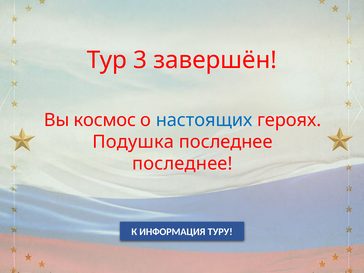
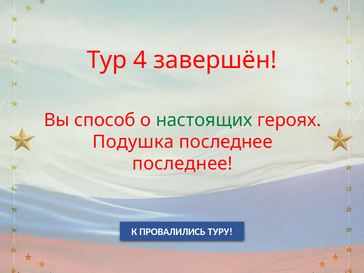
3: 3 -> 4 (140, 60)
космос: космос -> способ (105, 120)
настоящих colour: blue -> green (204, 120)
ИНФОРМАЦИЯ: ИНФОРМАЦИЯ -> ПРОВАЛИЛИСЬ (172, 232)
